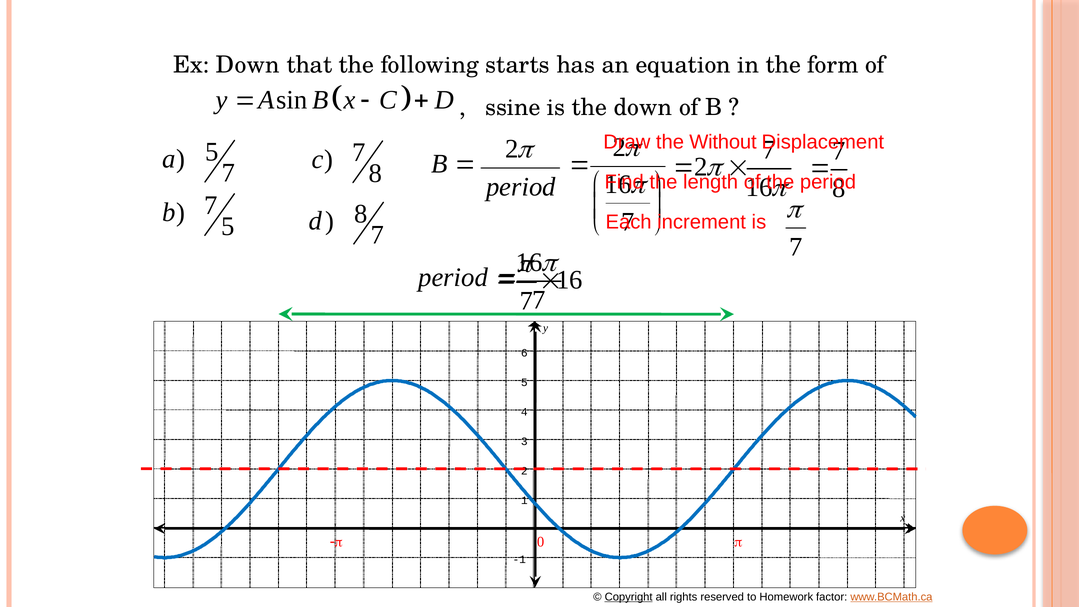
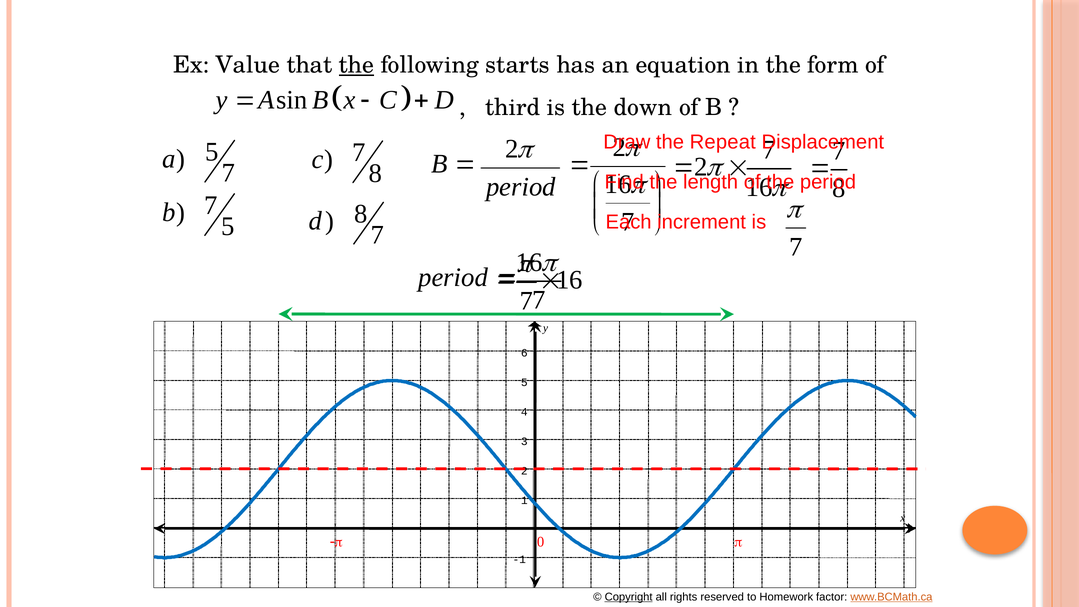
Ex Down: Down -> Value (248, 65)
the underline: none -> present (356, 65)
ssine: ssine -> third (513, 108)
Without: Without -> Repeat (723, 142)
